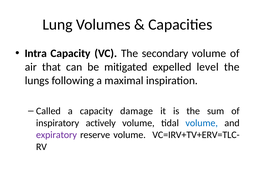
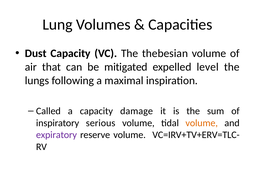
Intra: Intra -> Dust (36, 53)
secondary: secondary -> thebesian (165, 53)
actively: actively -> serious (101, 123)
volume colour: blue -> orange (202, 123)
